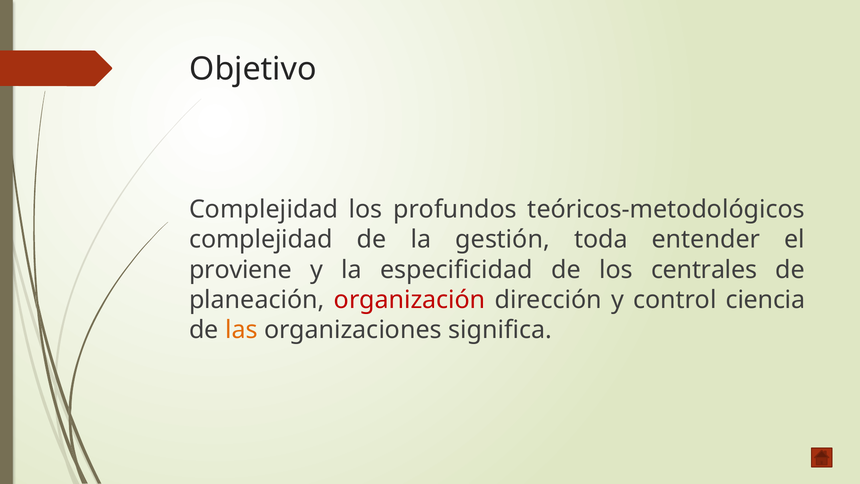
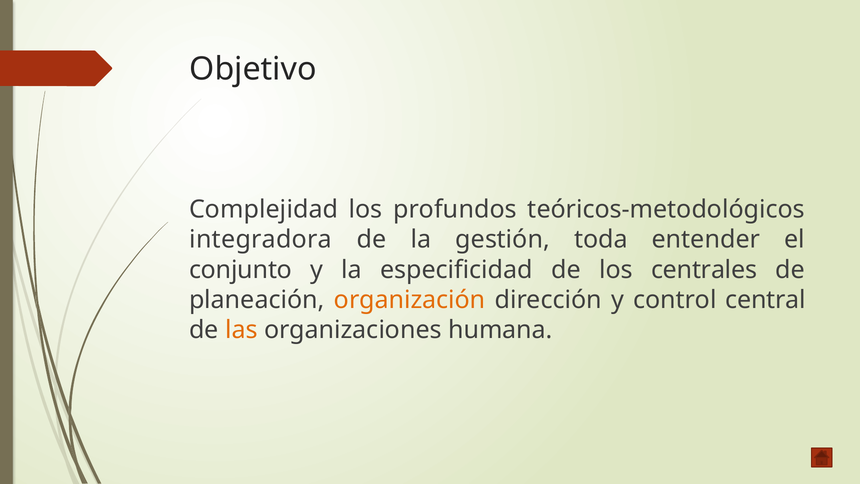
complejidad: complejidad -> integradora (261, 240)
proviene: proviene -> conjunto (241, 270)
organización colour: red -> orange (410, 300)
ciencia: ciencia -> central (766, 300)
significa: significa -> humana (500, 330)
